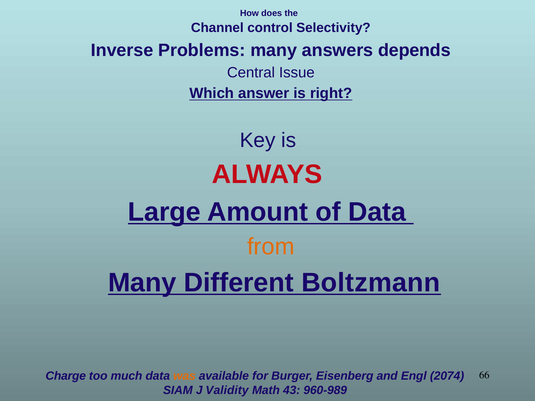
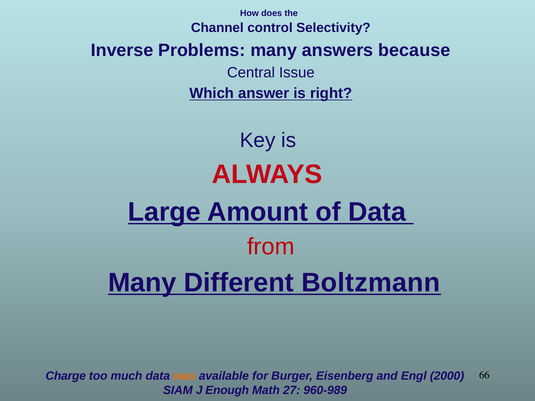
depends: depends -> because (414, 50)
from colour: orange -> red (271, 247)
2074: 2074 -> 2000 (447, 376)
Validity: Validity -> Enough (227, 390)
43: 43 -> 27 (292, 390)
